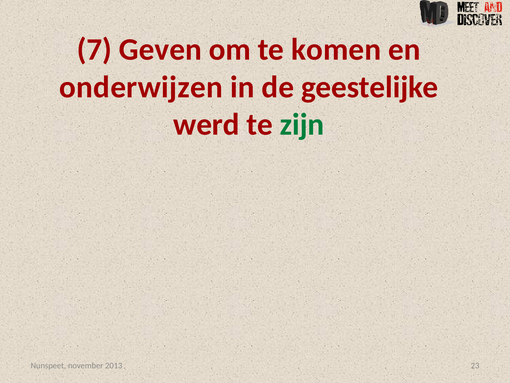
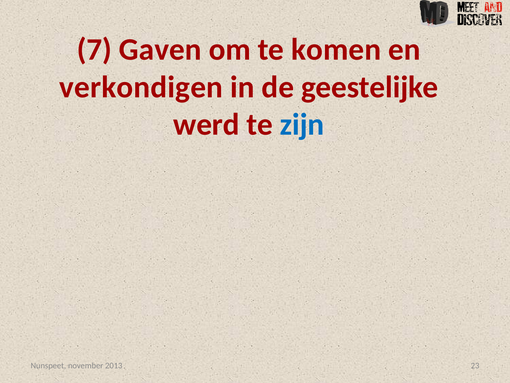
Geven: Geven -> Gaven (160, 50)
onderwijzen: onderwijzen -> verkondigen (141, 87)
zijn colour: green -> blue (302, 124)
